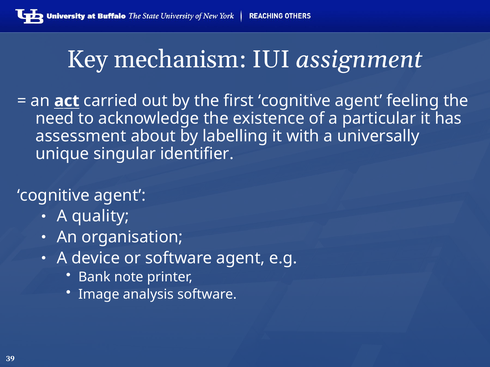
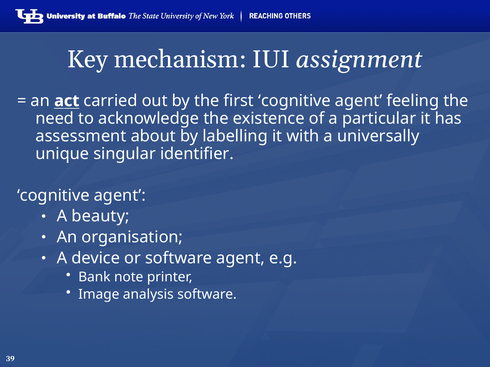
quality: quality -> beauty (101, 217)
